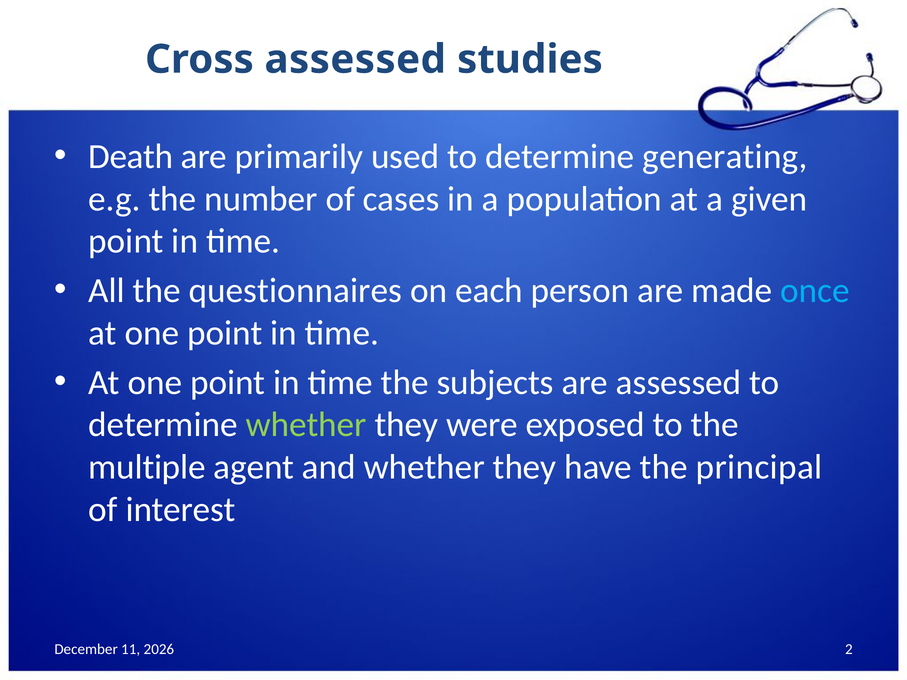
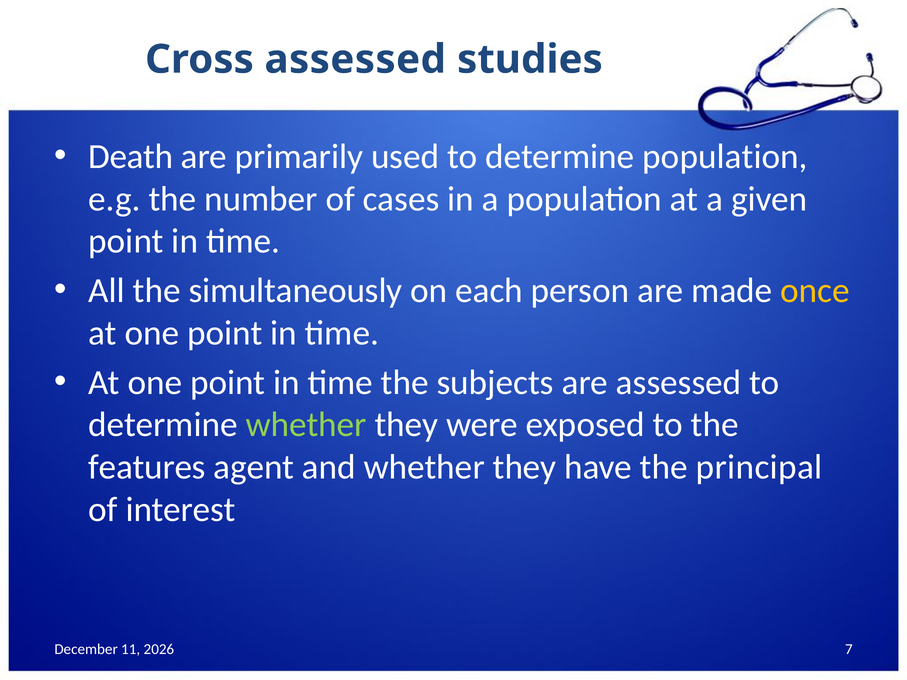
determine generating: generating -> population (725, 157)
questionnaires: questionnaires -> simultaneously (296, 291)
once colour: light blue -> yellow (815, 291)
multiple: multiple -> features (147, 467)
2: 2 -> 7 (849, 649)
